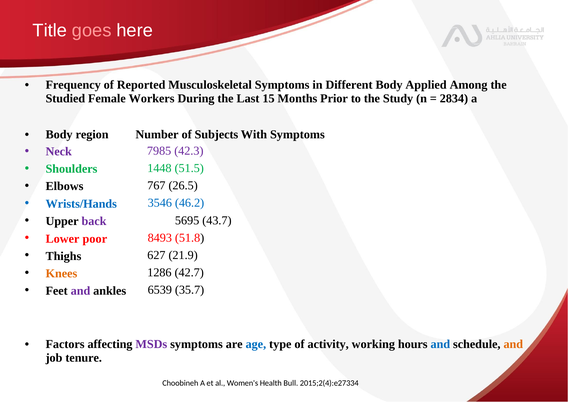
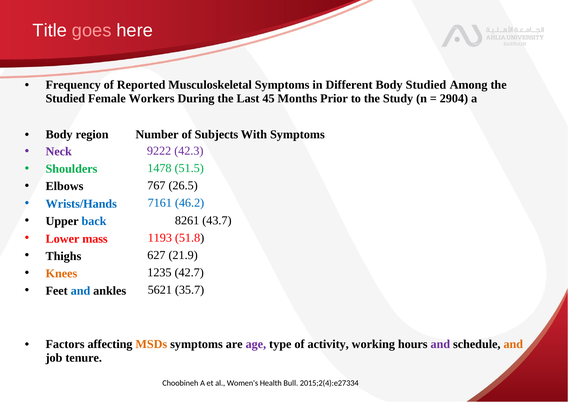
Body Applied: Applied -> Studied (426, 85)
15: 15 -> 45 (269, 98)
2834: 2834 -> 2904 (454, 98)
7985: 7985 -> 9222 (159, 151)
1448: 1448 -> 1478 (159, 168)
3546: 3546 -> 7161 (160, 203)
5695: 5695 -> 8261 (187, 220)
back colour: purple -> blue (94, 221)
8493: 8493 -> 1193 (160, 238)
poor: poor -> mass (95, 239)
1286: 1286 -> 1235 (159, 272)
6539: 6539 -> 5621 (160, 290)
and colour: purple -> blue (80, 291)
MSDs colour: purple -> orange (151, 344)
age colour: blue -> purple (256, 344)
and colour: blue -> purple (440, 344)
